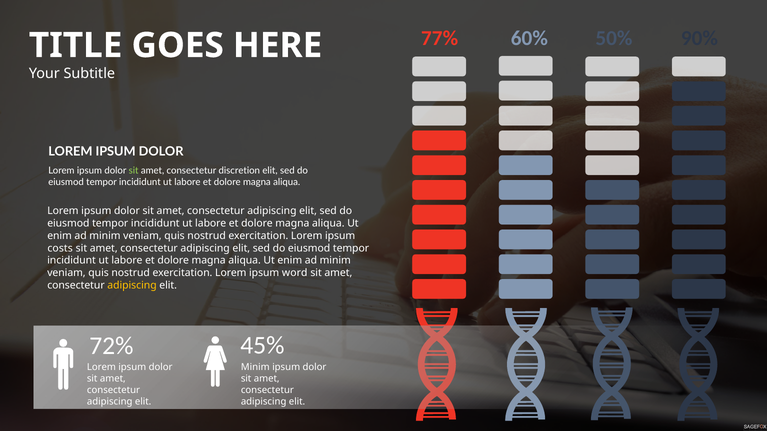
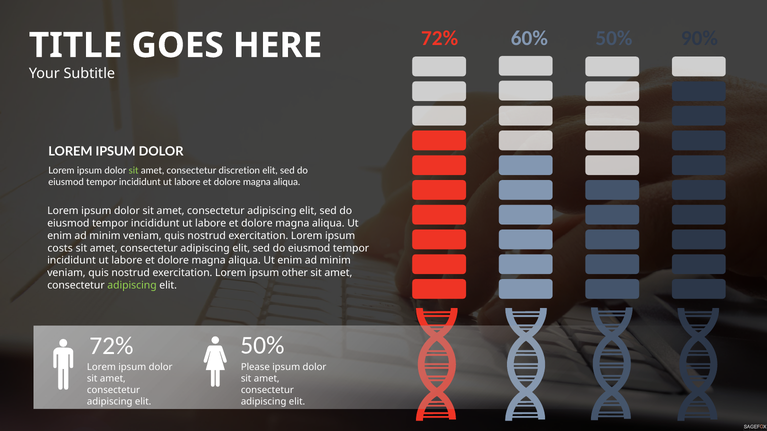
77%: 77% -> 72% (440, 38)
word: word -> other (295, 273)
adipiscing colour: yellow -> light green (132, 286)
72% 45%: 45% -> 50% (262, 346)
Minim: Minim -> Please (255, 368)
